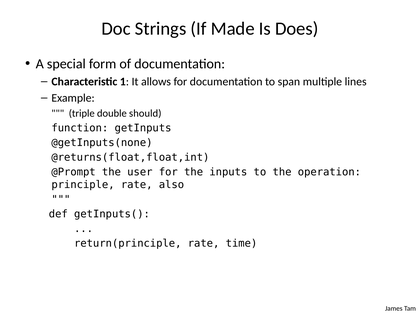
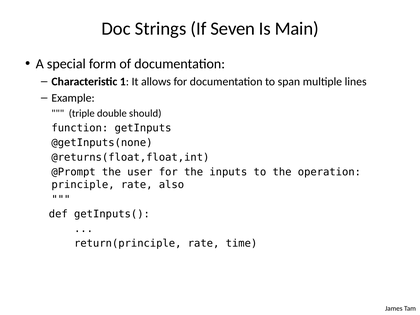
Made: Made -> Seven (233, 29)
Does: Does -> Main (297, 29)
